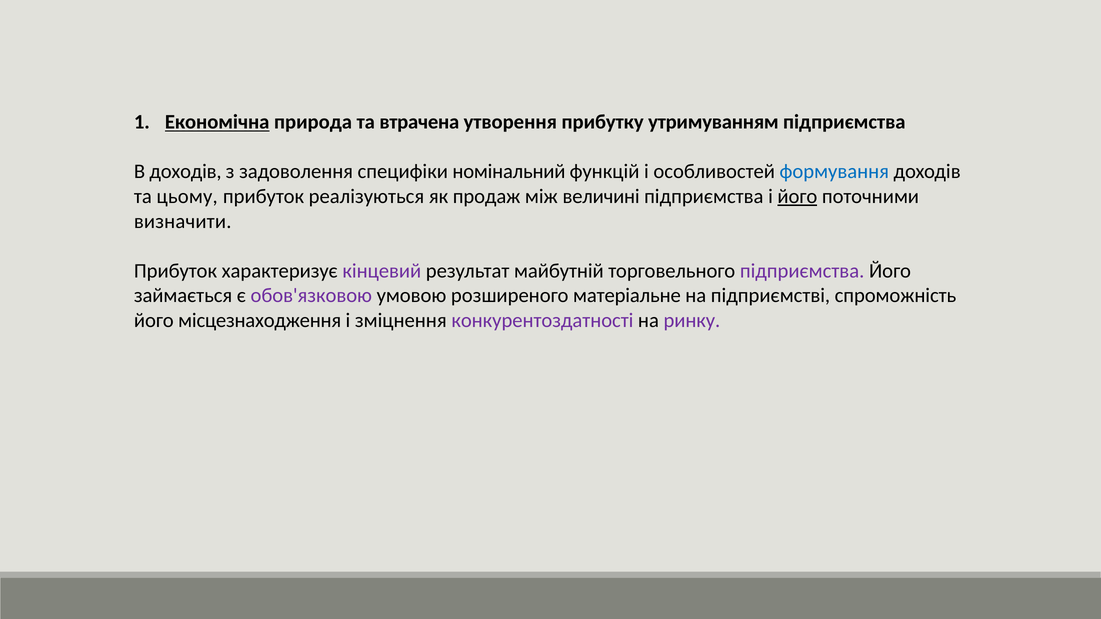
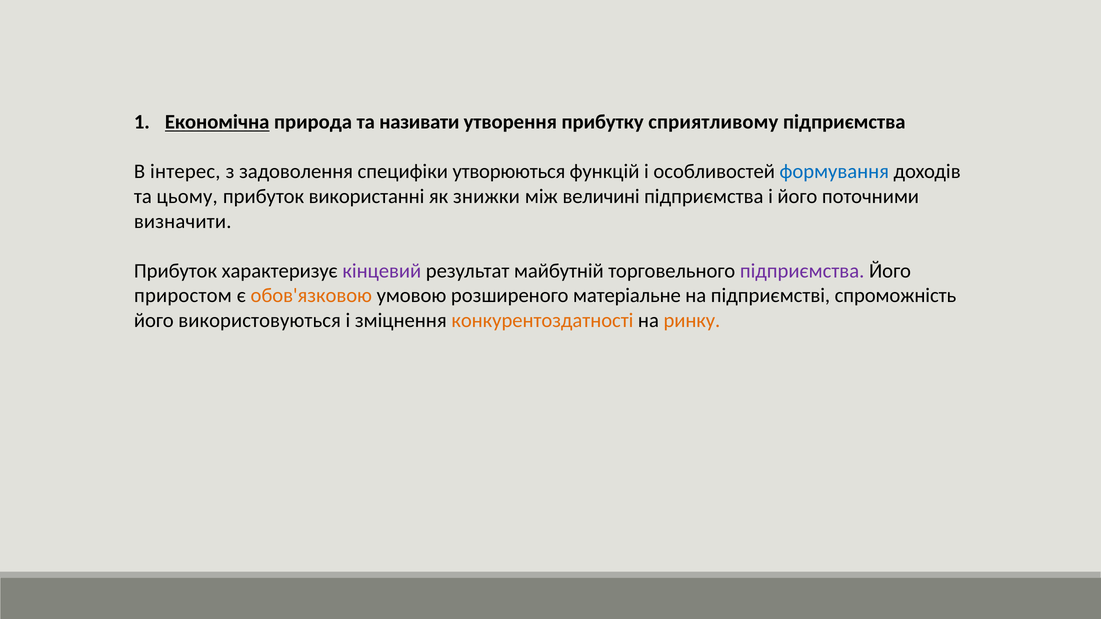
втрачена: втрачена -> називати (419, 122)
утримуванням: утримуванням -> сприятливому (713, 122)
В доходів: доходів -> інтерес (185, 172)
номінальний: номінальний -> утворюються (509, 172)
реалізуються: реалізуються -> використанні (367, 197)
продаж: продаж -> знижки (486, 197)
його underline: present -> none (797, 197)
займається: займається -> приростом (183, 296)
обов'язковою colour: purple -> orange (311, 296)
місцезнаходження: місцезнаходження -> використовуються (260, 320)
конкурентоздатності colour: purple -> orange (542, 320)
ринку colour: purple -> orange (692, 320)
